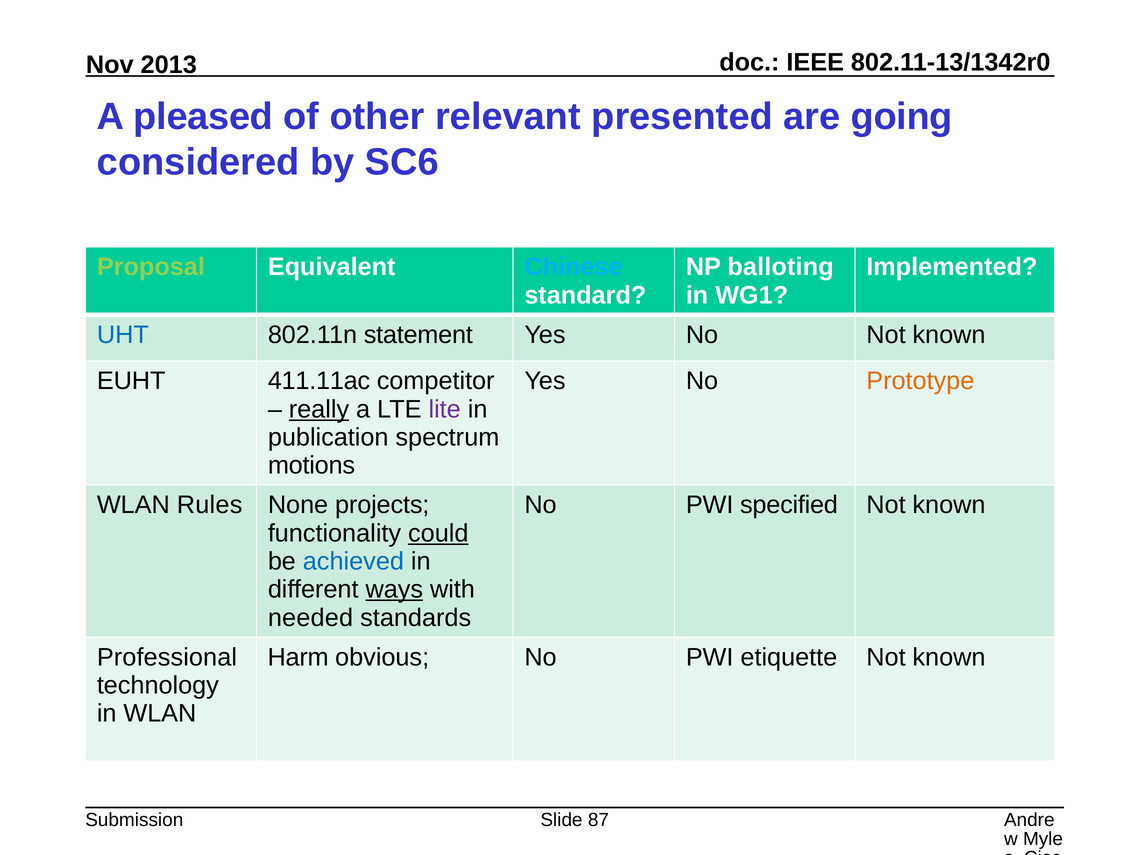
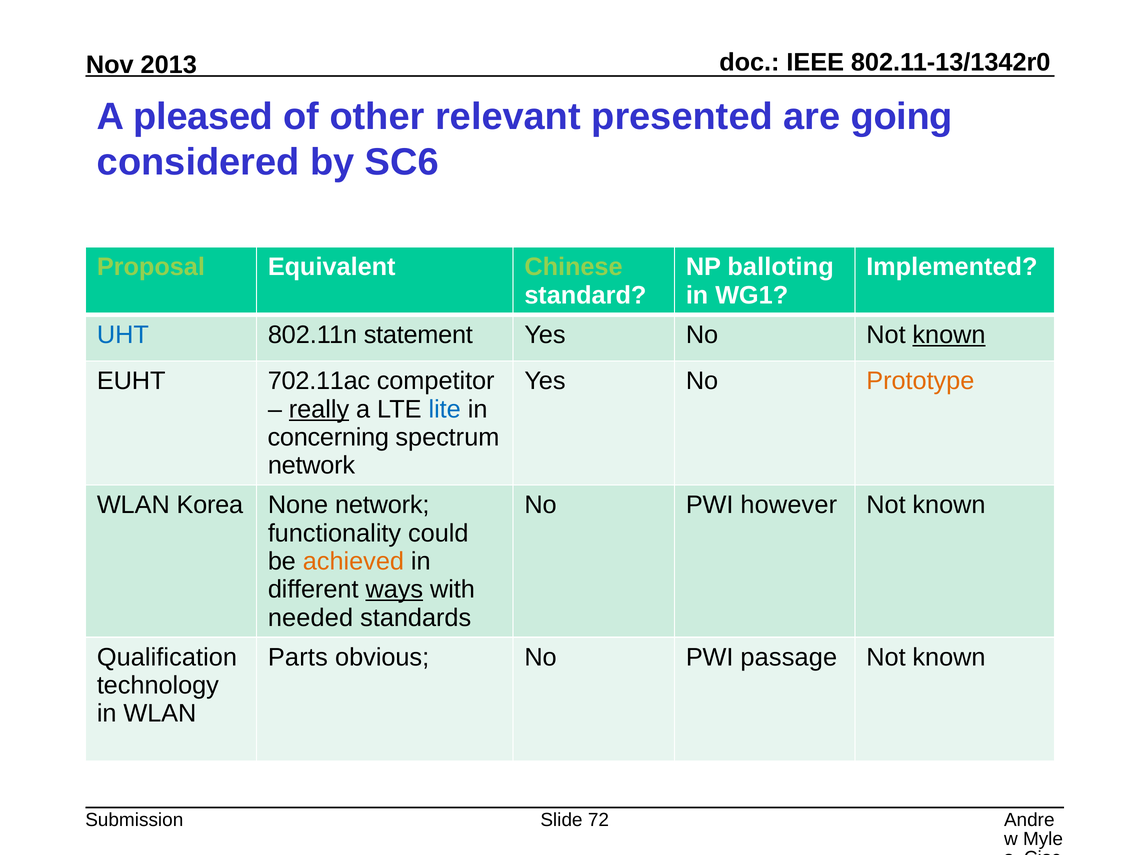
Chinese colour: light blue -> light green (573, 267)
known underline: none -> present (949, 335)
411.11ac: 411.11ac -> 702.11ac (319, 381)
lite colour: purple -> blue (445, 409)
publication: publication -> concerning (328, 437)
motions: motions -> network (311, 466)
Rules: Rules -> Korea (210, 505)
None projects: projects -> network (382, 505)
specified: specified -> however (789, 505)
could underline: present -> none (438, 533)
achieved colour: blue -> orange (353, 561)
Professional: Professional -> Qualification (167, 657)
Harm: Harm -> Parts (298, 657)
etiquette: etiquette -> passage (789, 657)
87: 87 -> 72 (598, 820)
